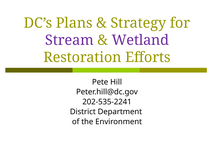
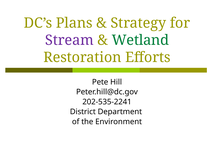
Wetland colour: purple -> green (140, 40)
